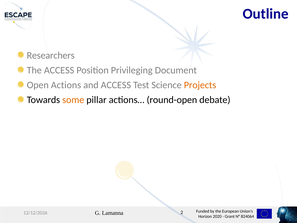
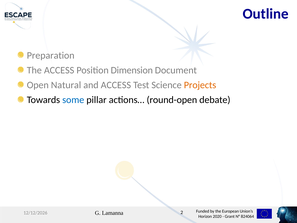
Researchers: Researchers -> Preparation (51, 55)
Privileging: Privileging -> Dimension (132, 70)
Actions: Actions -> Natural (66, 85)
some colour: orange -> blue (73, 100)
